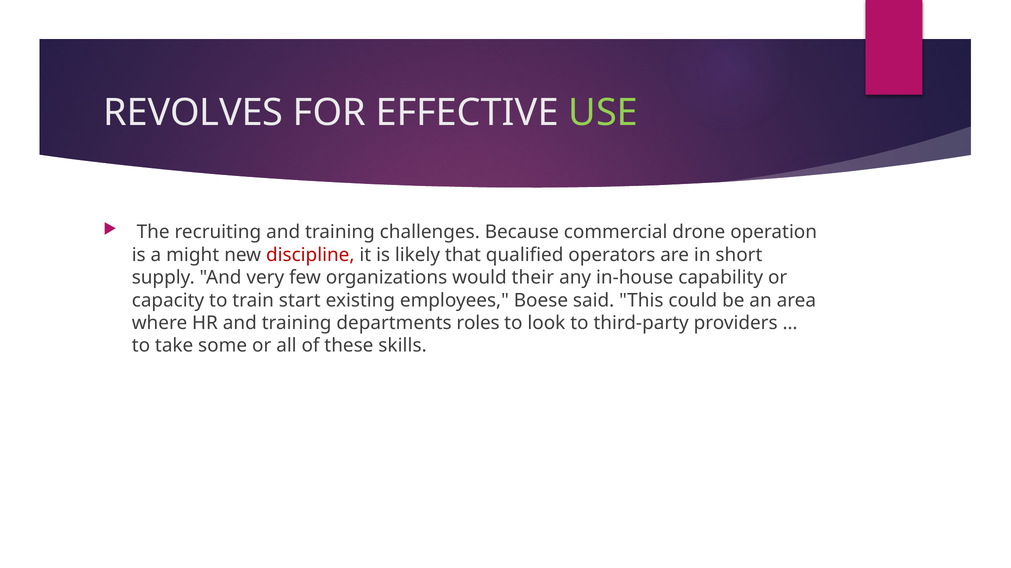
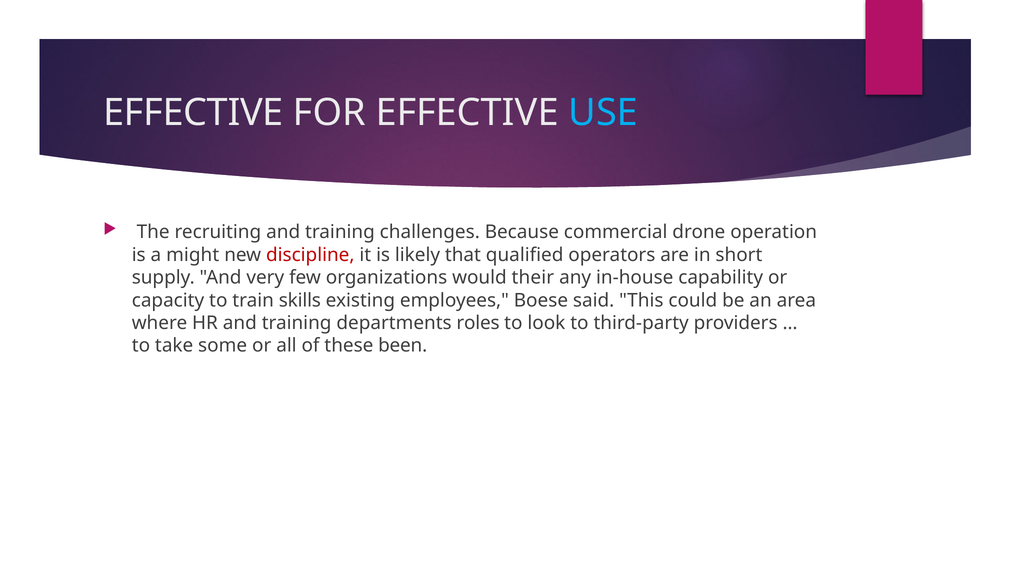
REVOLVES: REVOLVES -> EFFECTIVE (193, 113)
USE colour: light green -> light blue (603, 113)
start: start -> skills (300, 301)
skills: skills -> been (403, 346)
